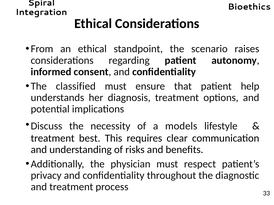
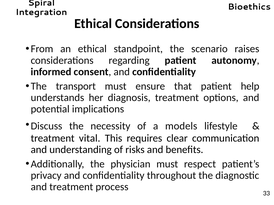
classified: classified -> transport (76, 86)
best: best -> vital (90, 138)
